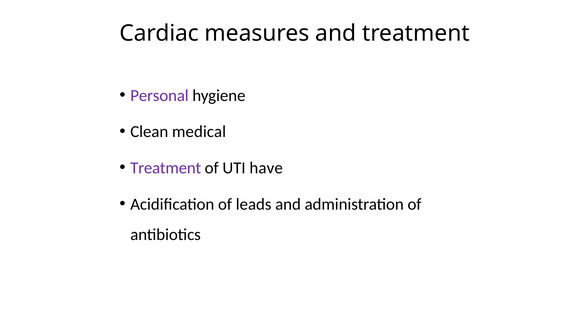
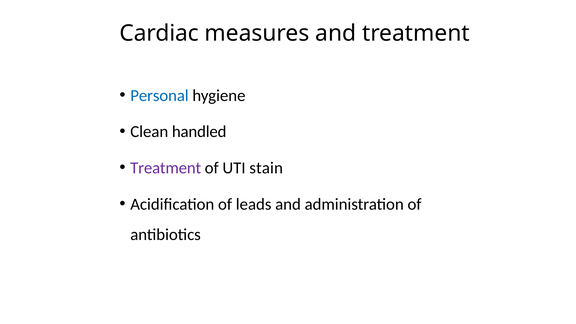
Personal colour: purple -> blue (159, 95)
medical: medical -> handled (199, 132)
have: have -> stain (266, 168)
